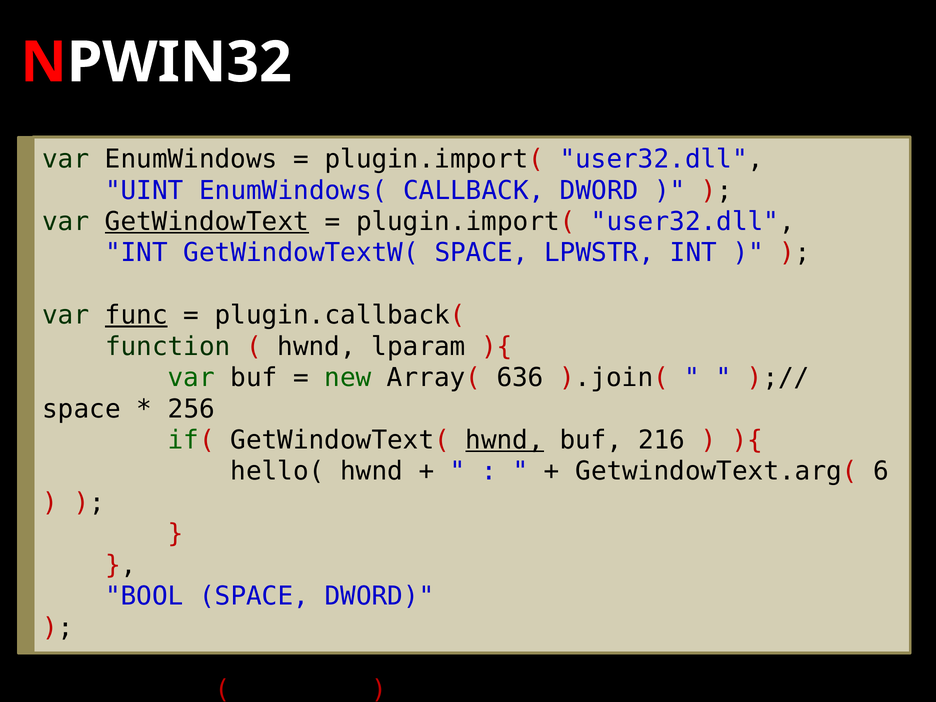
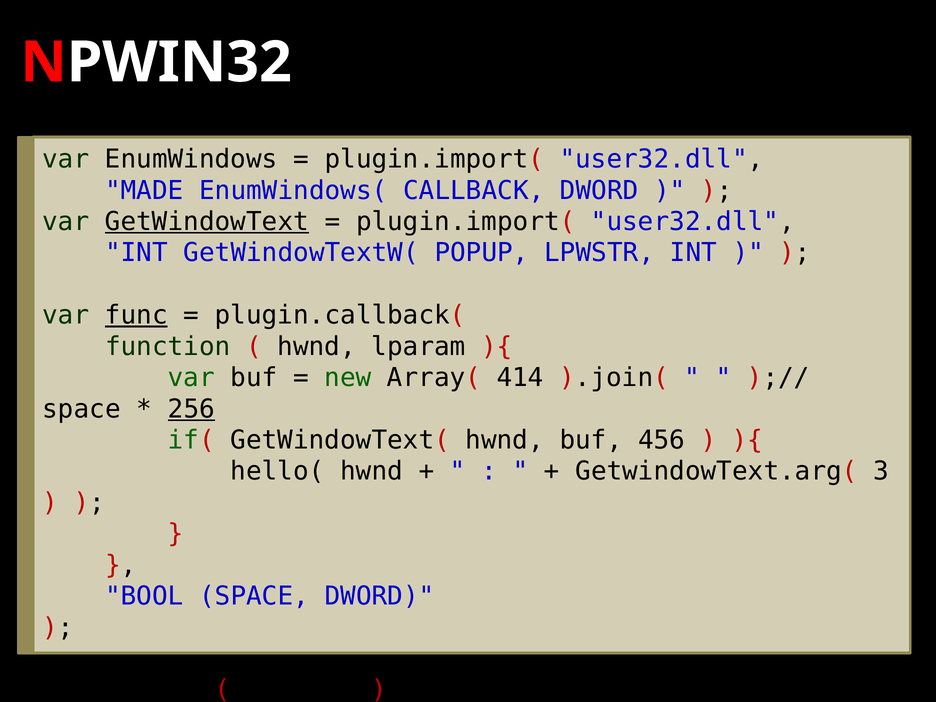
UINT: UINT -> MADE (144, 190)
GetWindowTextW( SPACE: SPACE -> POPUP (482, 253)
636: 636 -> 414 (520, 378)
256 underline: none -> present (191, 409)
hwnd underline: present -> none (505, 440)
216: 216 -> 456 (662, 440)
6: 6 -> 3 (881, 471)
